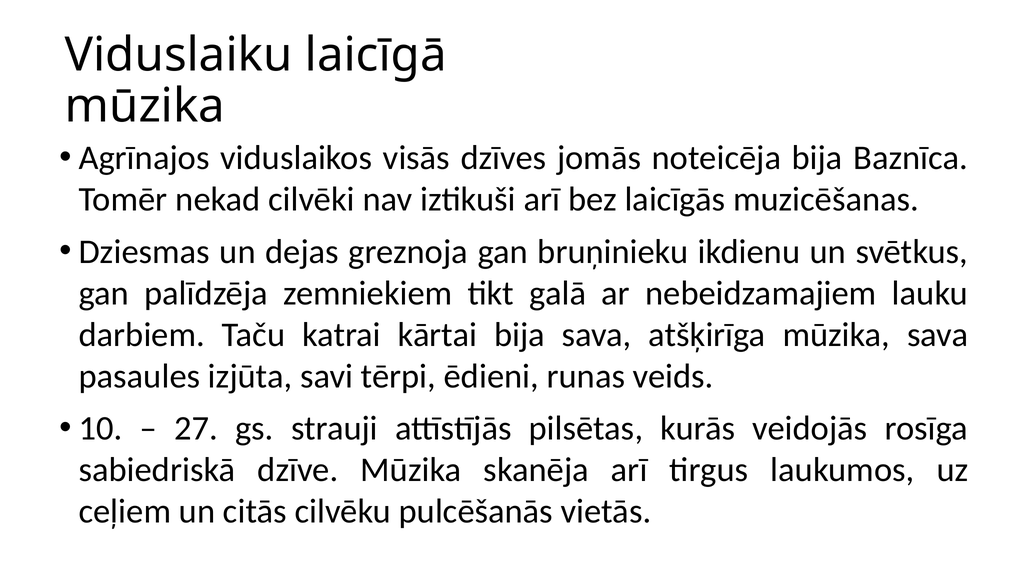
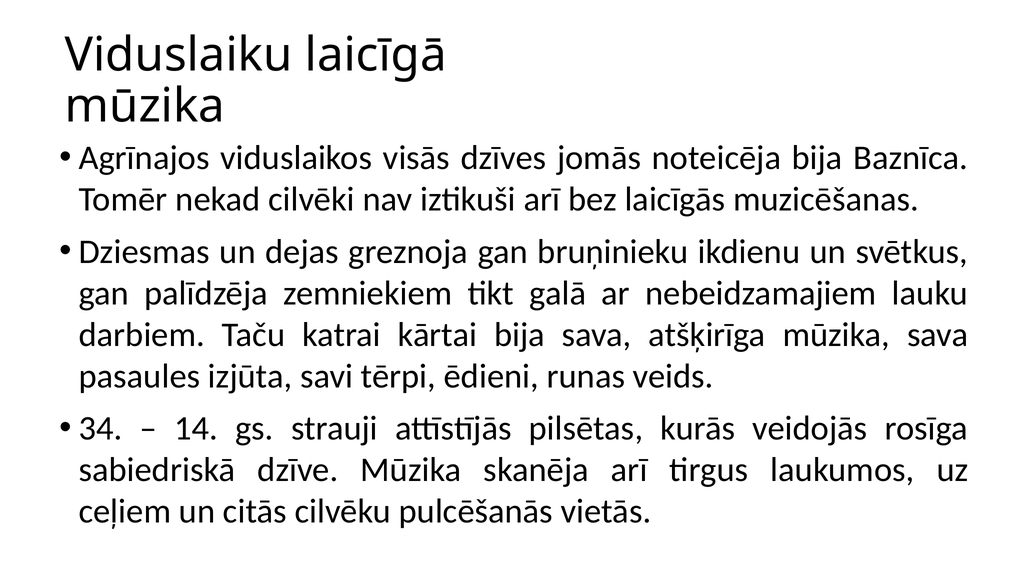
10: 10 -> 34 (101, 428)
27: 27 -> 14 (196, 428)
